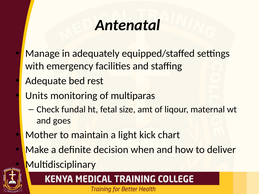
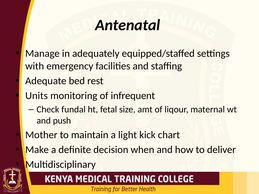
multiparas: multiparas -> infrequent (133, 96)
goes: goes -> push (62, 121)
